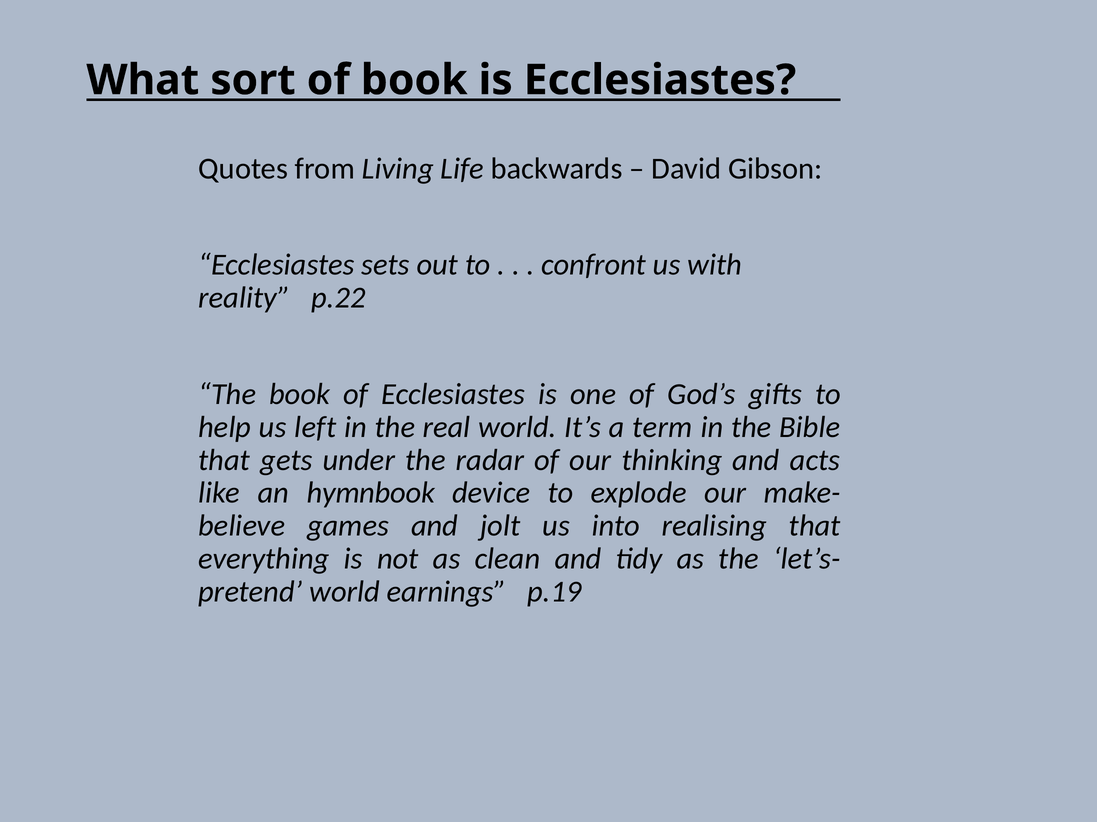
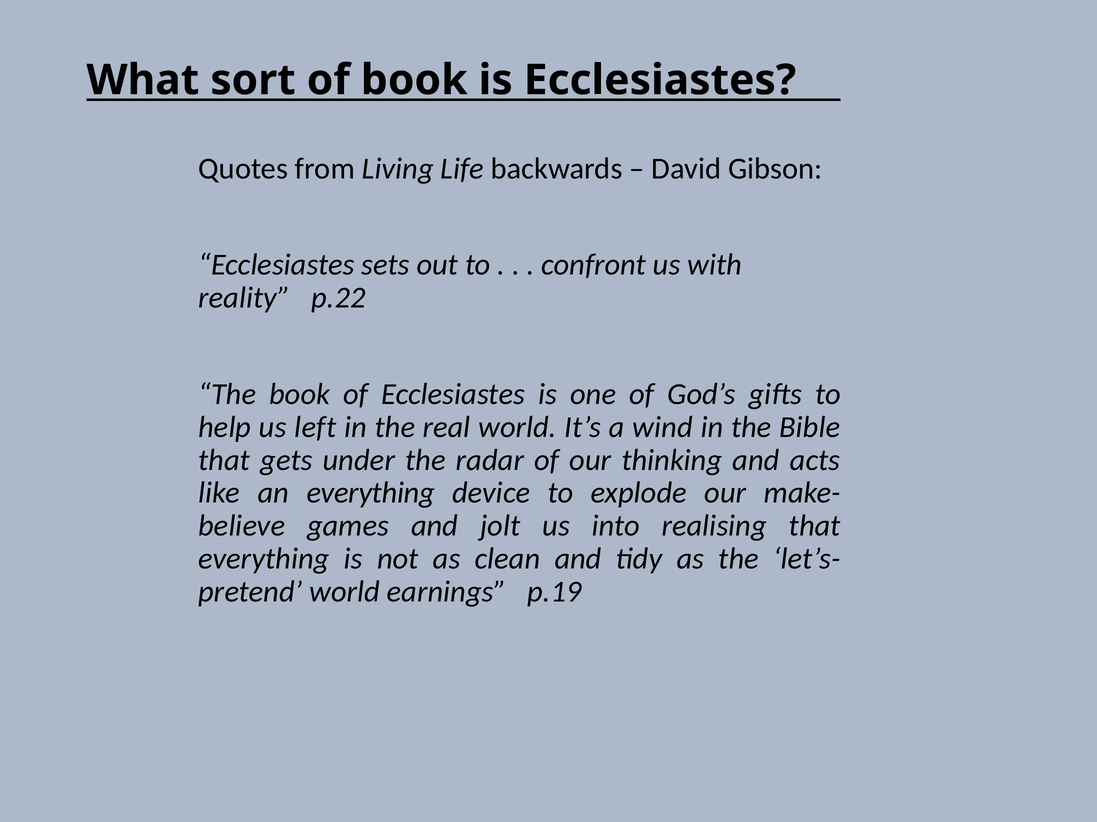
term: term -> wind (663, 427)
an hymnbook: hymnbook -> everything (371, 493)
